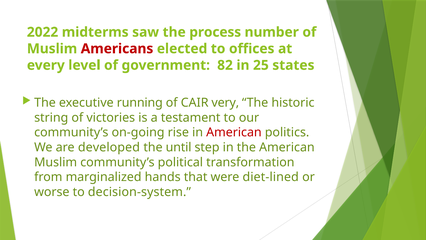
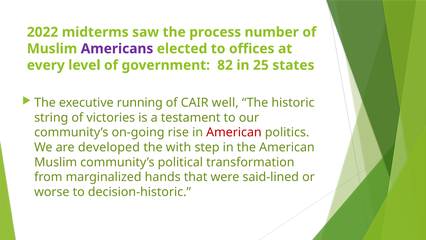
Americans colour: red -> purple (117, 49)
very: very -> well (225, 103)
until: until -> with (179, 147)
diet-lined: diet-lined -> said-lined (271, 177)
decision-system: decision-system -> decision-historic (139, 192)
